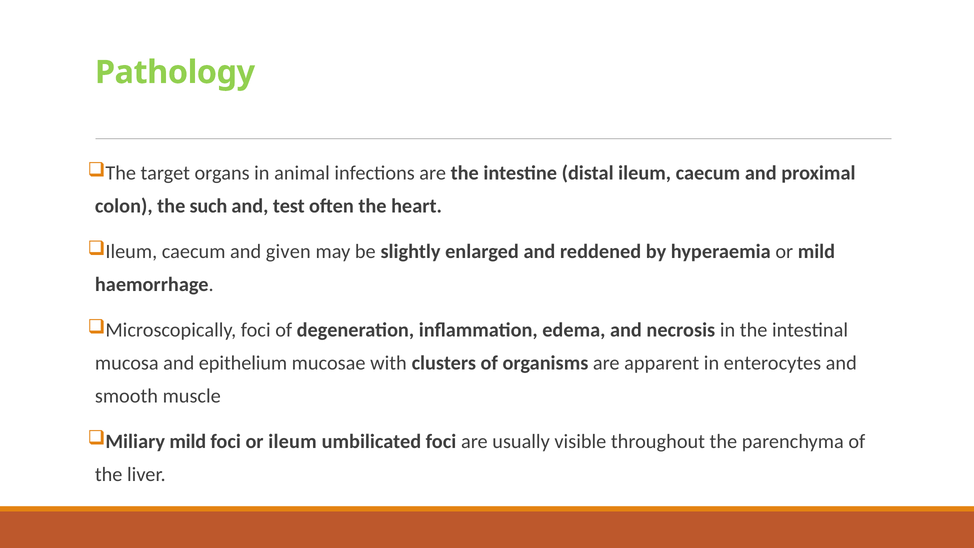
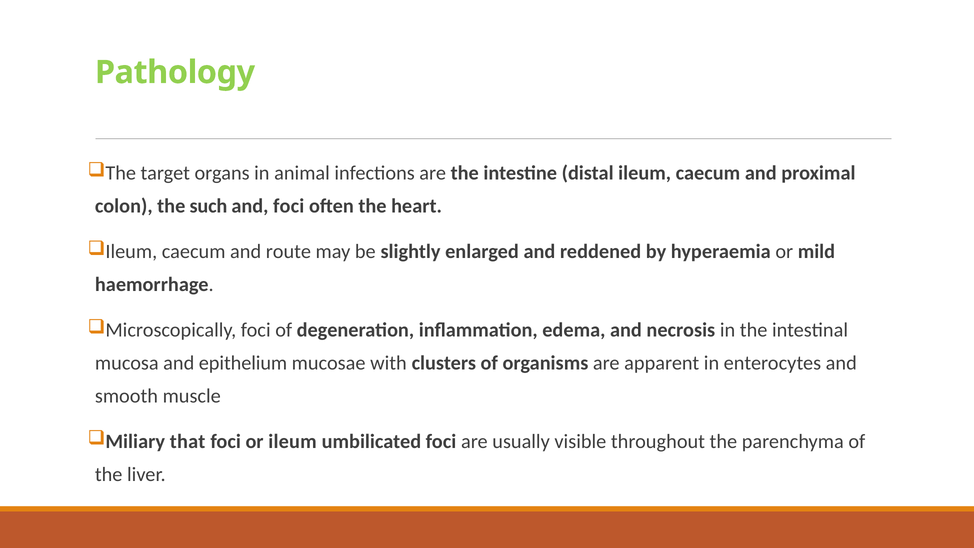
and test: test -> foci (289, 206)
given: given -> route (288, 252)
Miliary mild: mild -> that (188, 442)
